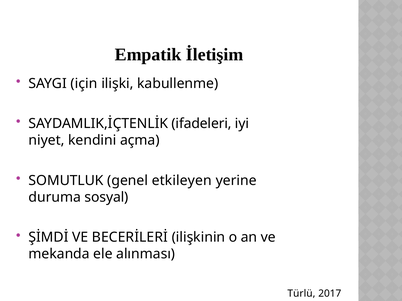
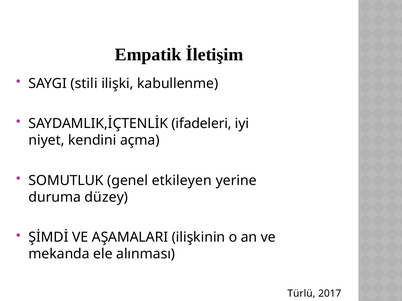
için: için -> stili (84, 84)
sosyal: sosyal -> düzey (106, 197)
BECERİLERİ: BECERİLERİ -> AŞAMALARI (130, 238)
